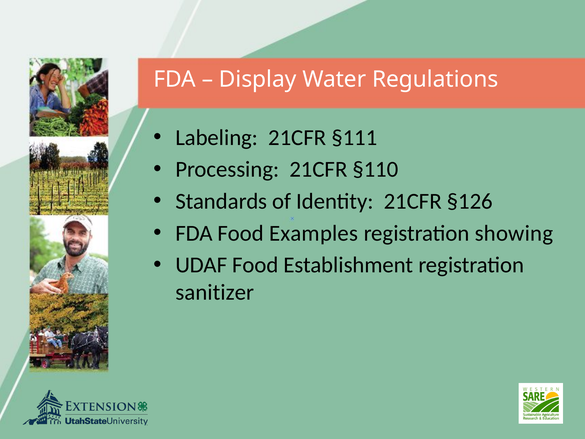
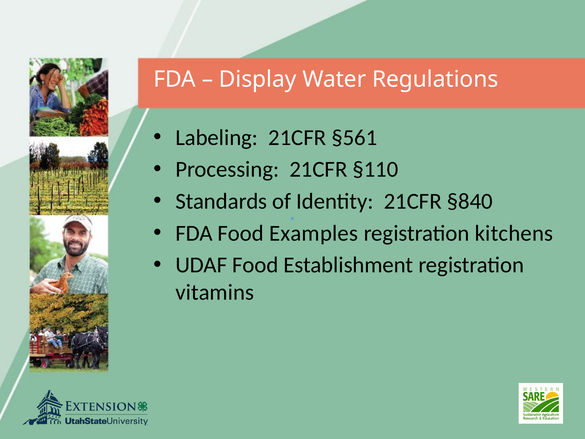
§111: §111 -> §561 (354, 137)
§126: §126 -> §840 (470, 201)
showing: showing -> kitchens (514, 233)
sanitizer: sanitizer -> vitamins (215, 292)
